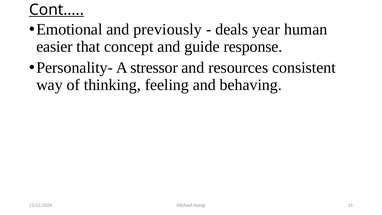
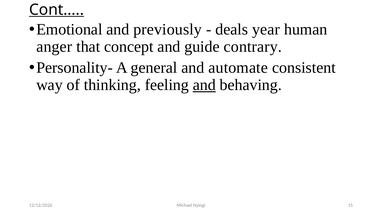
easier: easier -> anger (54, 47)
response: response -> contrary (253, 47)
stressor: stressor -> general (154, 68)
resources: resources -> automate (238, 68)
and underline: none -> present (204, 85)
